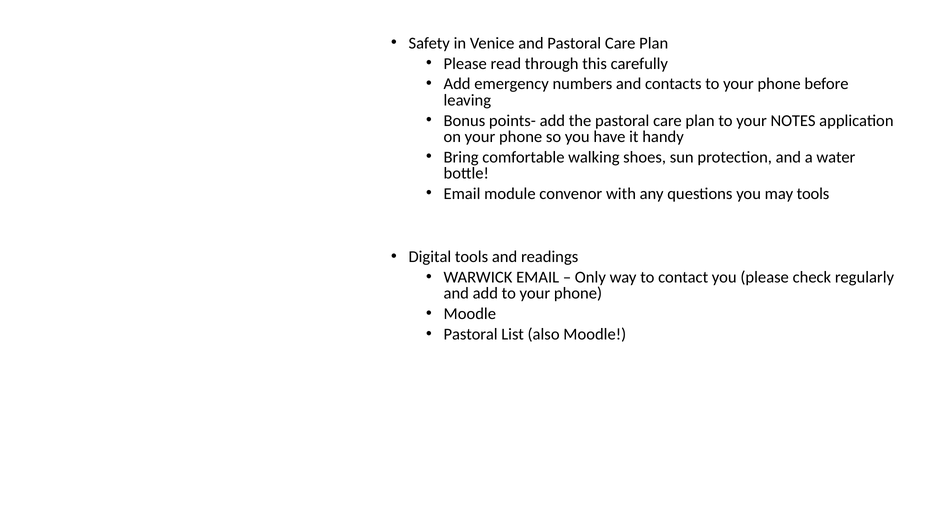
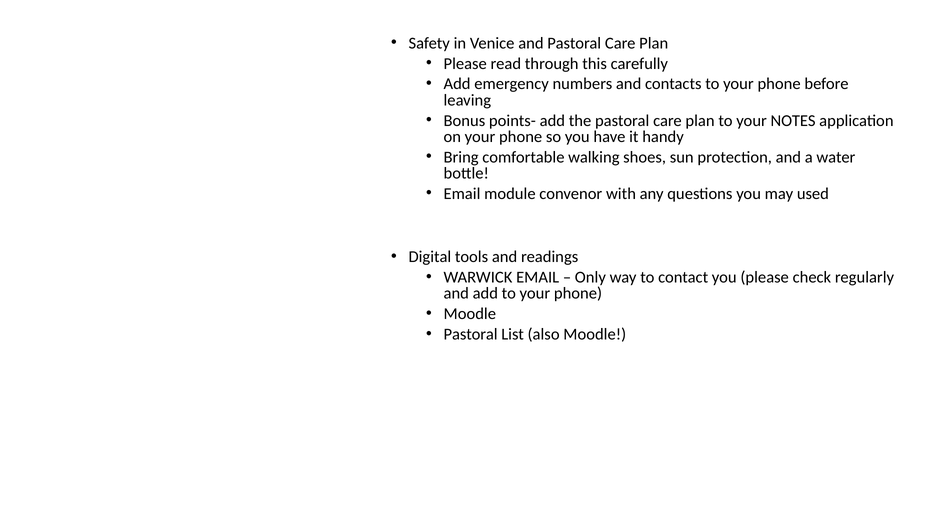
may tools: tools -> used (813, 194)
